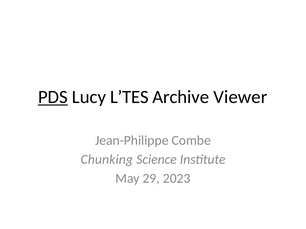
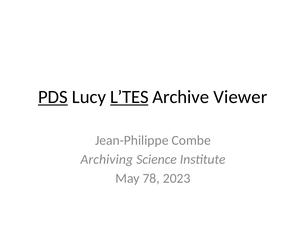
L’TES underline: none -> present (129, 97)
Chunking: Chunking -> Archiving (107, 160)
29: 29 -> 78 (151, 179)
